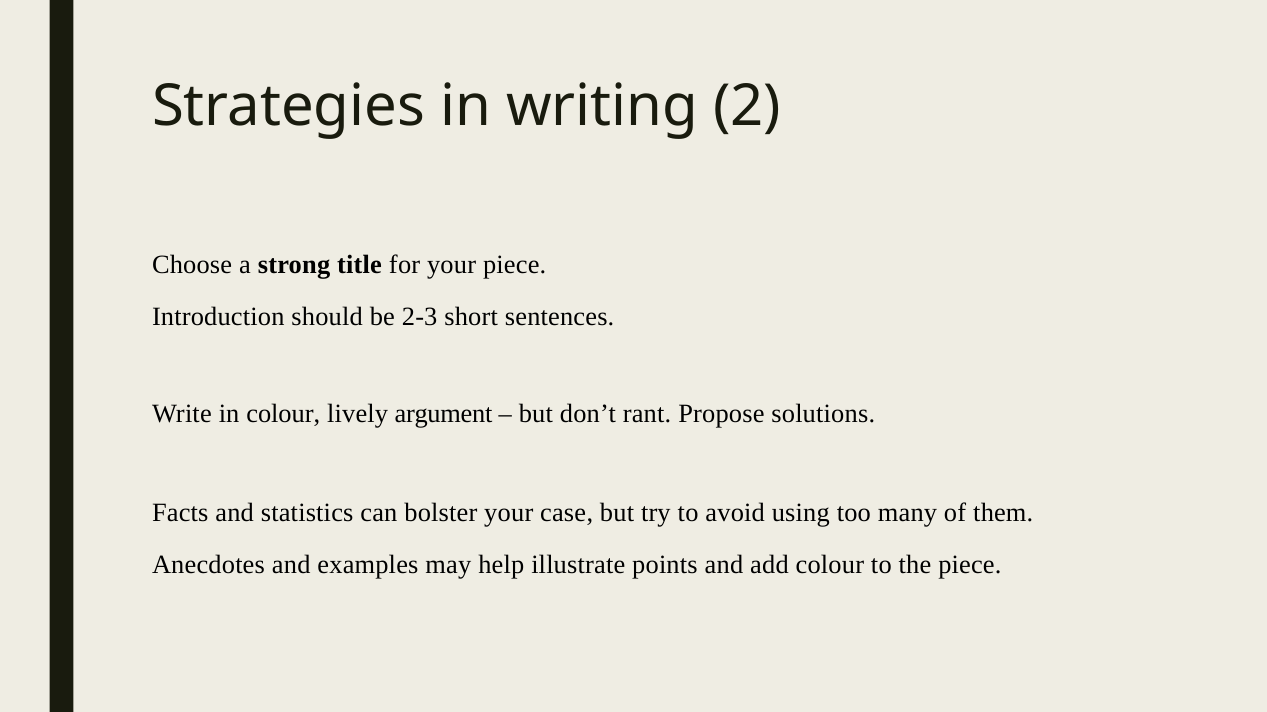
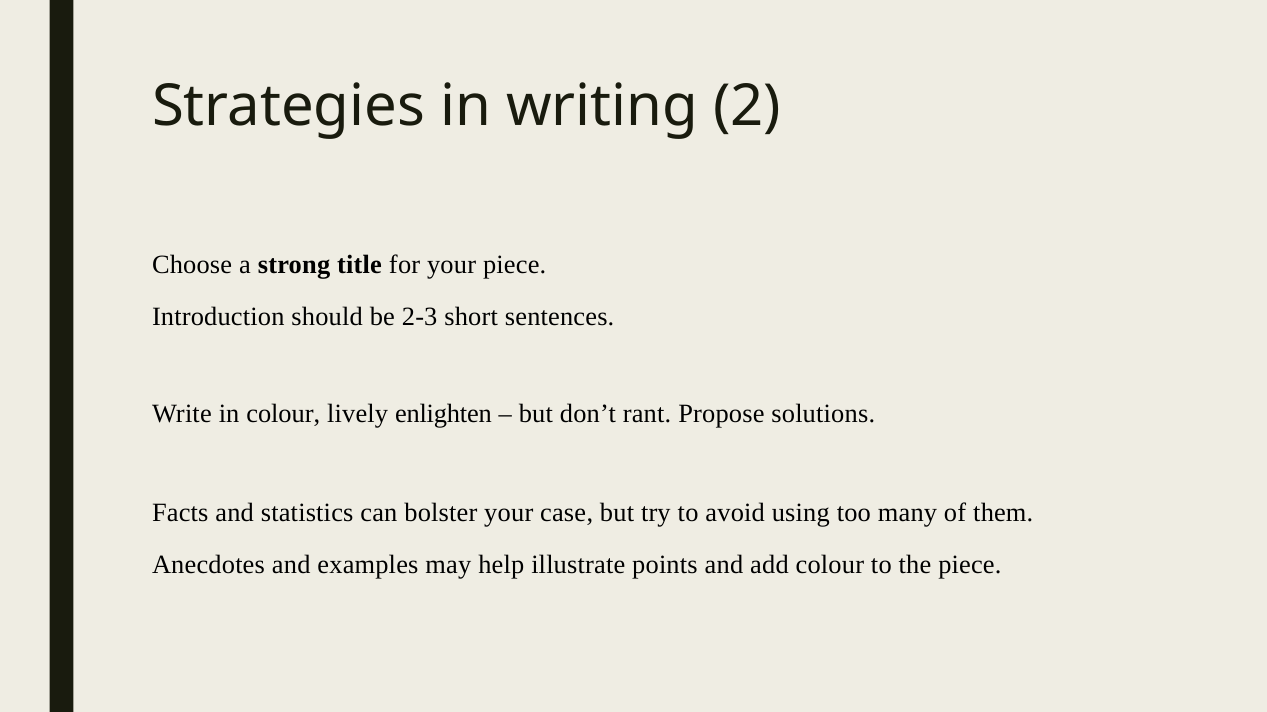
argument: argument -> enlighten (443, 414)
